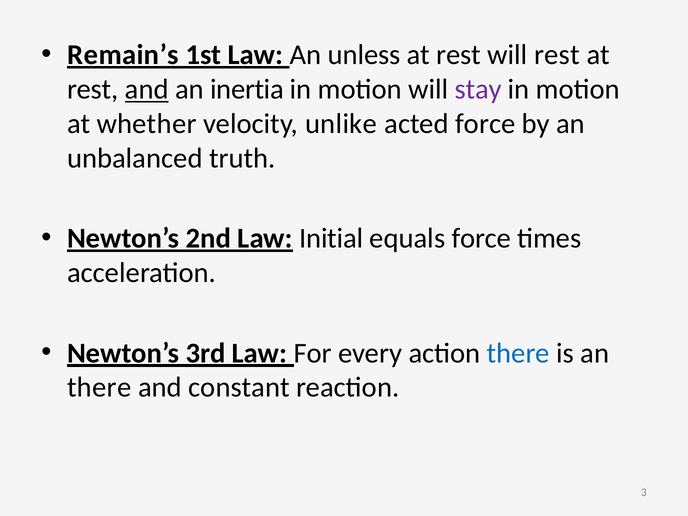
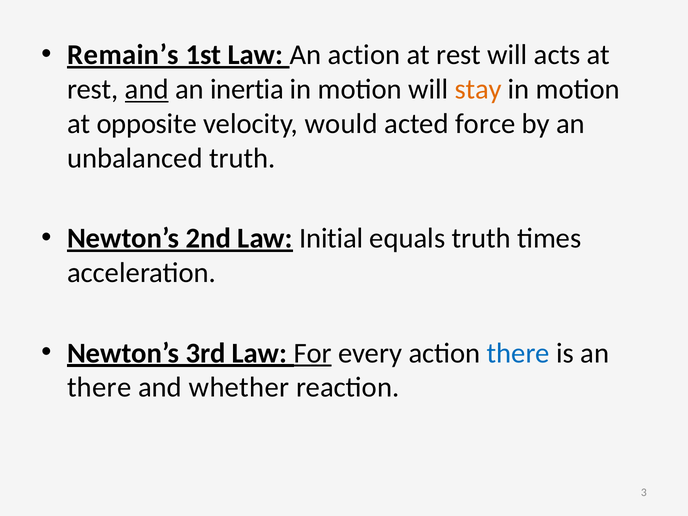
An unless: unless -> action (364, 55)
will rest: rest -> acts (557, 55)
stay colour: purple -> orange (478, 89)
whether: whether -> opposite (147, 124)
unlike: unlike -> would (341, 124)
equals force: force -> truth (481, 238)
For underline: none -> present (313, 353)
constant: constant -> whether (239, 387)
